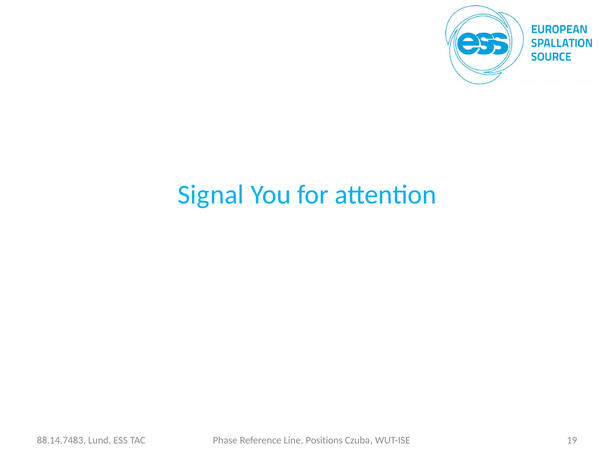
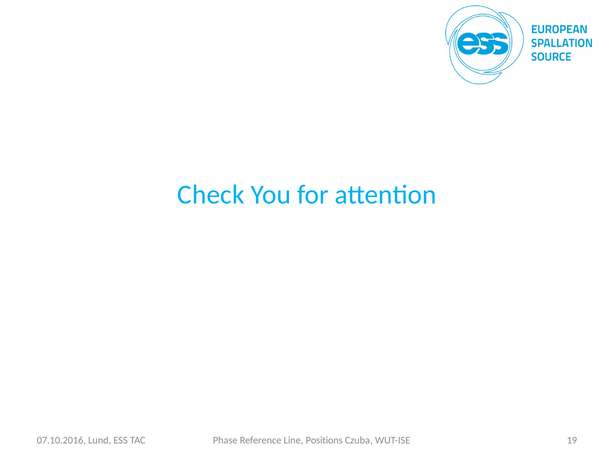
Signal: Signal -> Check (211, 194)
88.14.7483: 88.14.7483 -> 07.10.2016 (61, 440)
